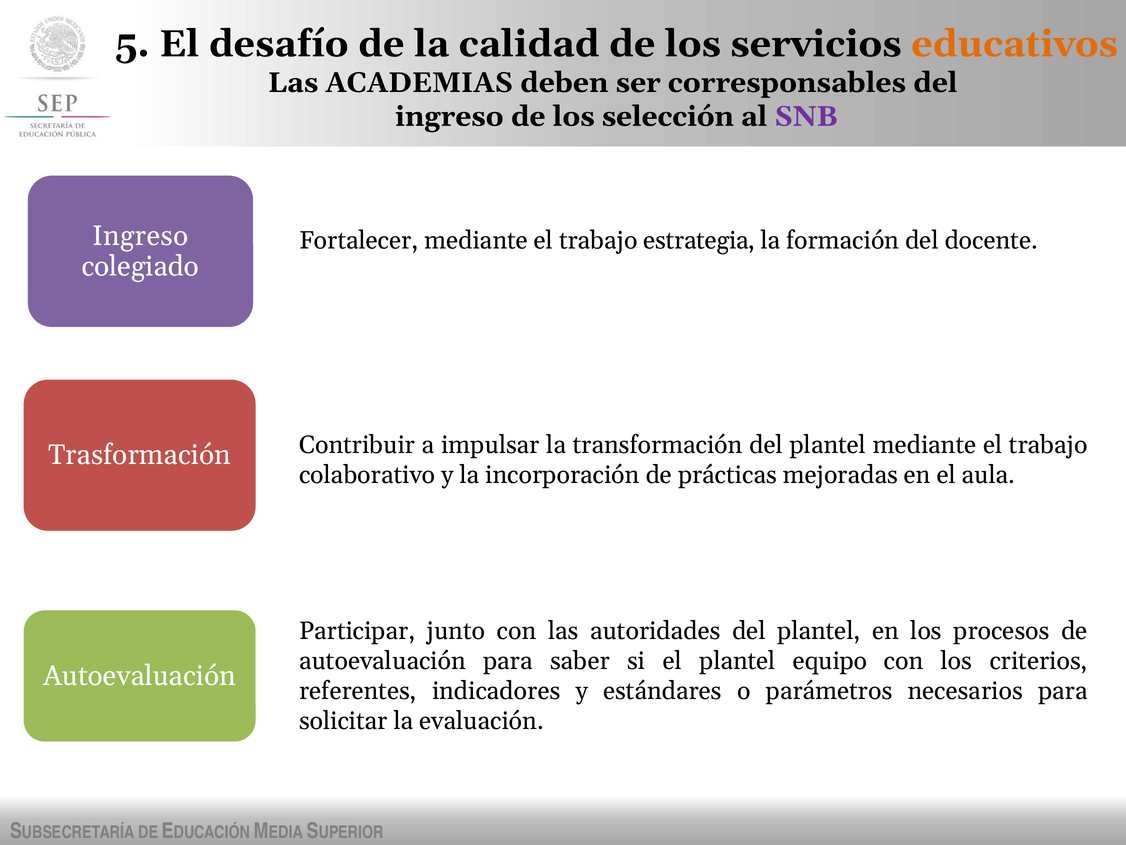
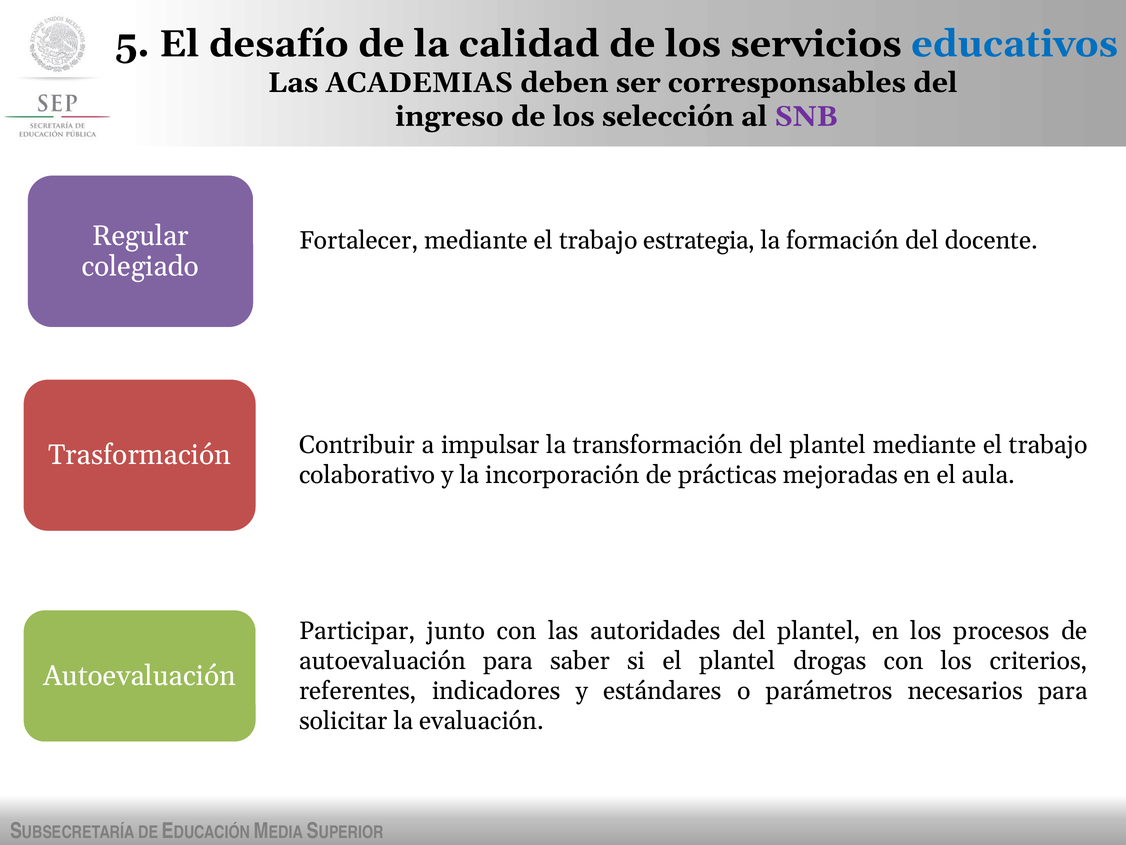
educativos colour: orange -> blue (1015, 44)
Ingreso: Ingreso -> Regular (140, 236)
equipo: equipo -> drogas (830, 661)
